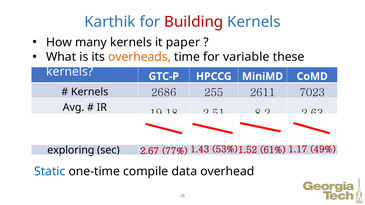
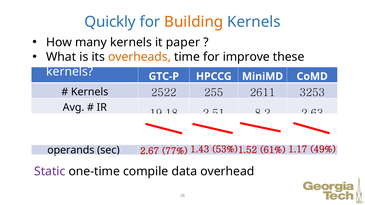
Karthik: Karthik -> Quickly (110, 22)
Building colour: red -> orange (194, 22)
variable: variable -> improve (246, 57)
2686: 2686 -> 2522 (164, 93)
7023: 7023 -> 3253 (312, 93)
exploring: exploring -> operands (71, 150)
Static colour: blue -> purple (50, 172)
